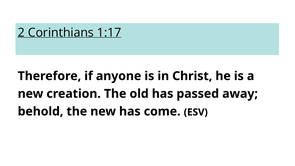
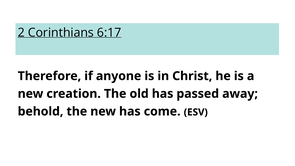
1:17: 1:17 -> 6:17 (109, 33)
